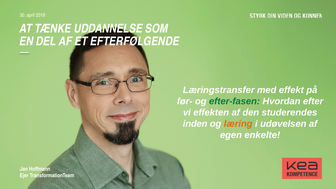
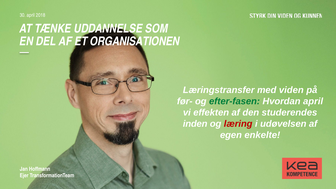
EFTERFØLGENDE: EFTERFØLGENDE -> ORGANISATIONEN (135, 41)
effekt: effekt -> viden (291, 90)
Hvordan efter: efter -> april (313, 101)
læring colour: orange -> red (238, 124)
